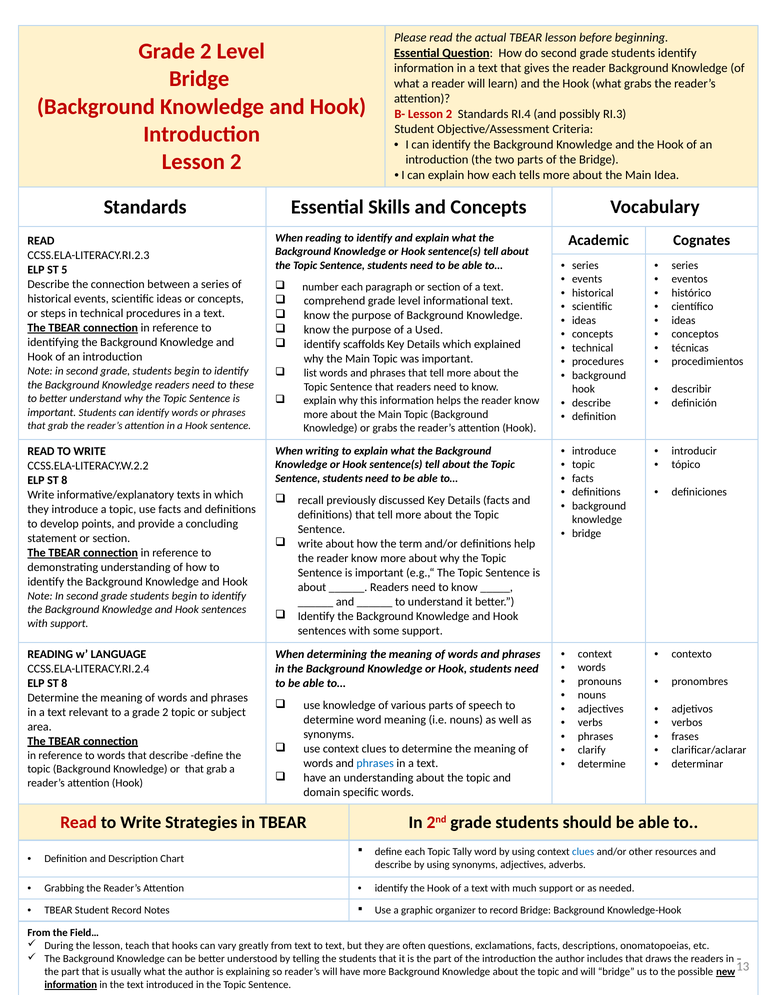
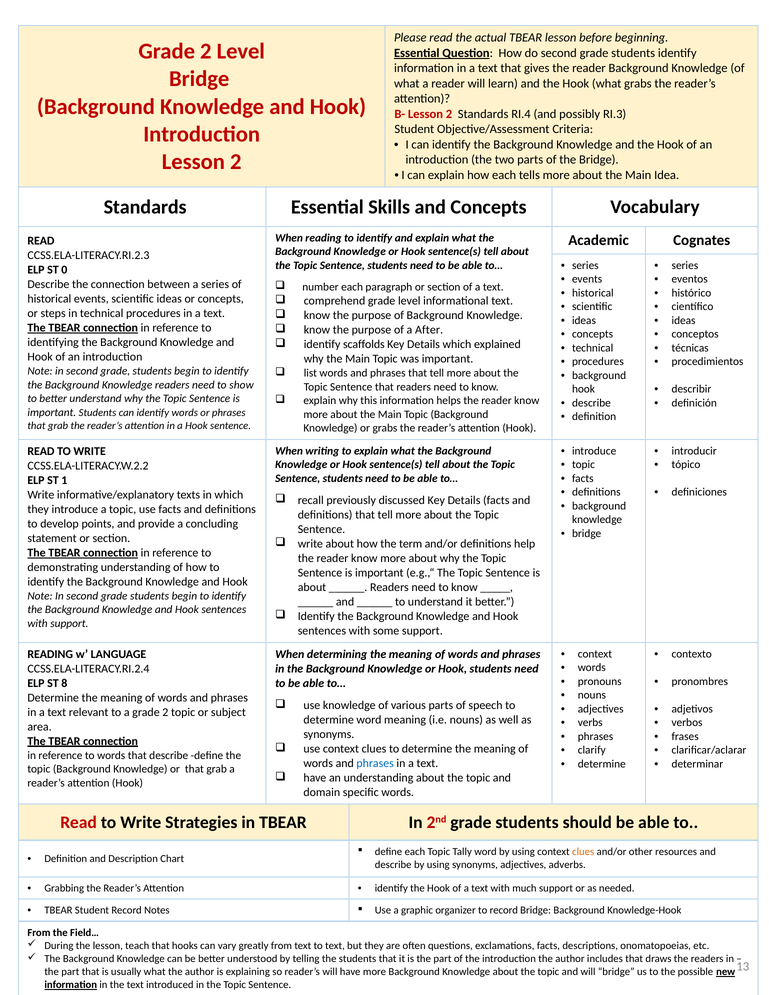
5: 5 -> 0 (64, 270)
Used: Used -> After (429, 330)
these: these -> show (242, 385)
8: 8 -> 1 (64, 480)
clues colour: blue -> orange (583, 852)
